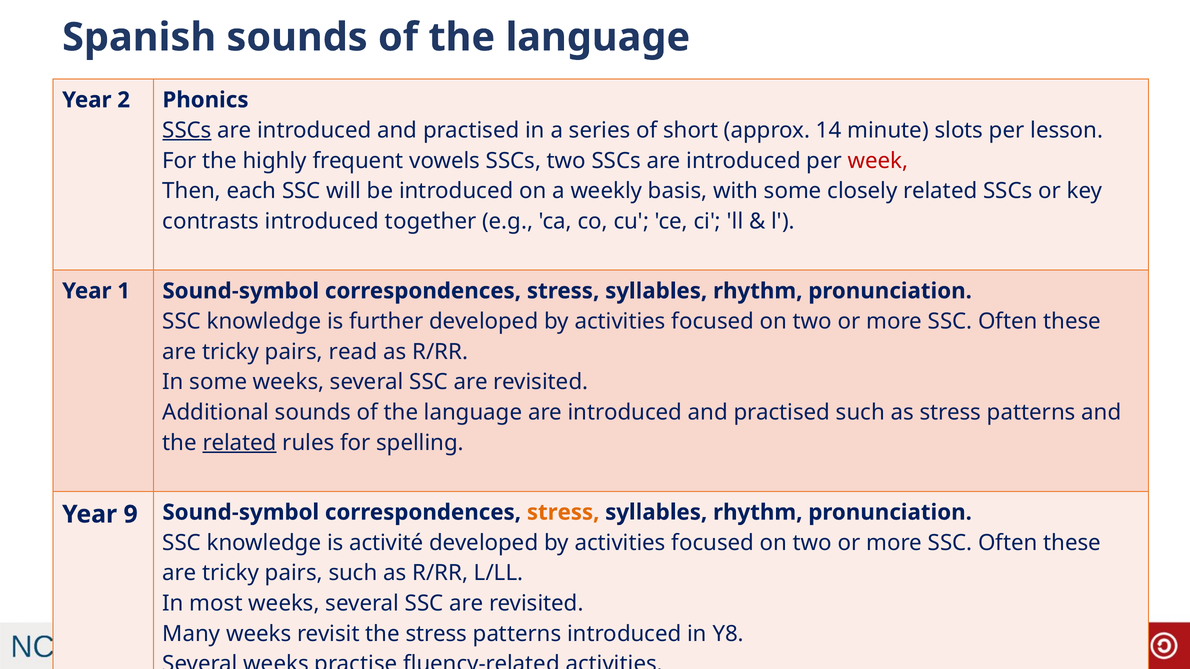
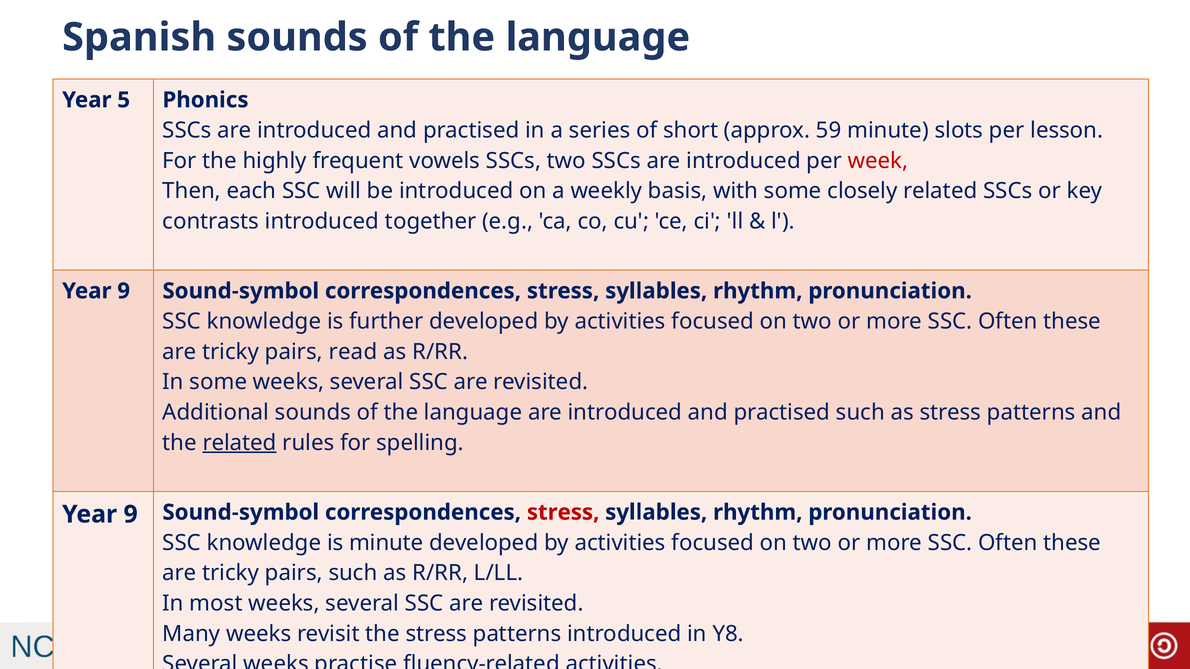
2: 2 -> 5 (124, 100)
SSCs underline: present -> none (187, 130)
14: 14 -> 59 (829, 130)
1: 1 -> 9 (124, 291)
stress colour: orange -> red (563, 513)
is activité: activité -> minute (386, 543)
